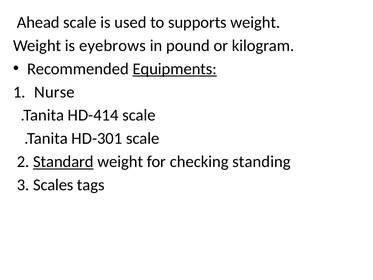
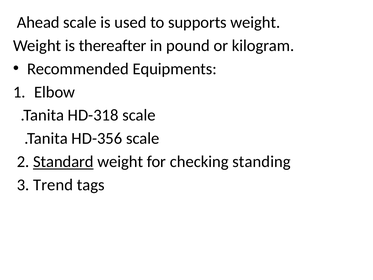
eyebrows: eyebrows -> thereafter (113, 46)
Equipments underline: present -> none (175, 69)
Nurse: Nurse -> Elbow (55, 92)
HD-414: HD-414 -> HD-318 (93, 115)
HD-301: HD-301 -> HD-356 (97, 138)
Scales: Scales -> Trend (53, 185)
